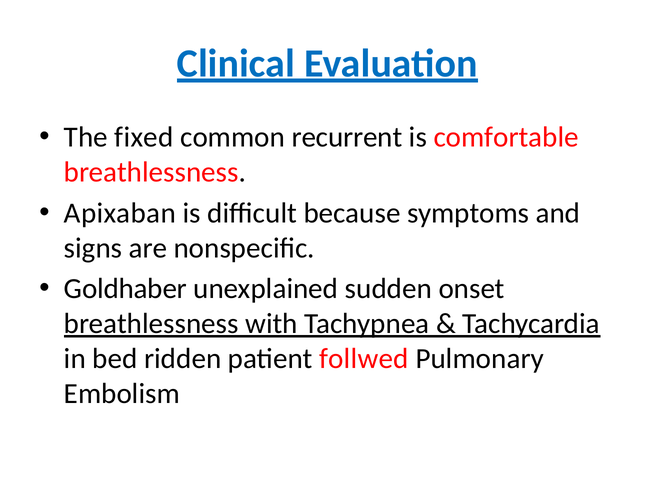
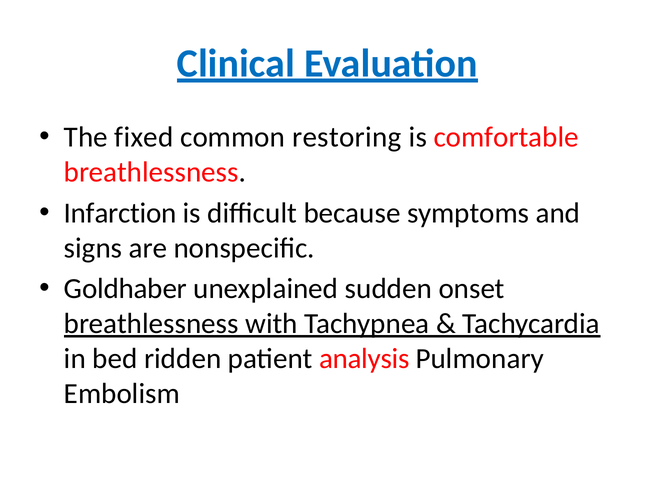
recurrent: recurrent -> restoring (347, 137)
Apixaban: Apixaban -> Infarction (120, 213)
follwed: follwed -> analysis (364, 359)
